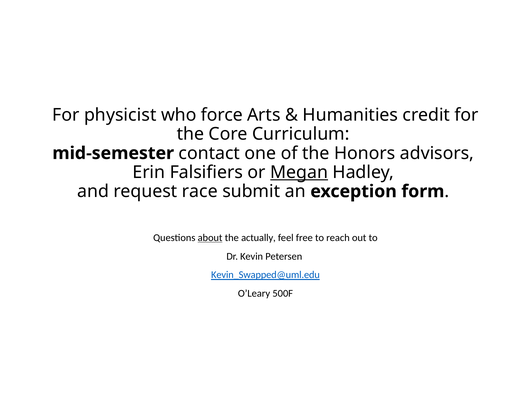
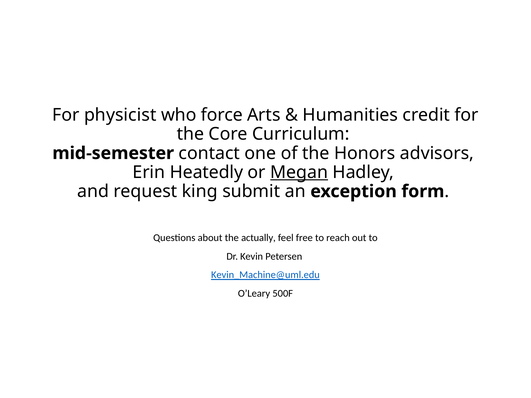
Falsifiers: Falsifiers -> Heatedly (206, 172)
race: race -> king (200, 192)
about underline: present -> none (210, 238)
Kevin_Swapped@uml.edu: Kevin_Swapped@uml.edu -> Kevin_Machine@uml.edu (265, 275)
